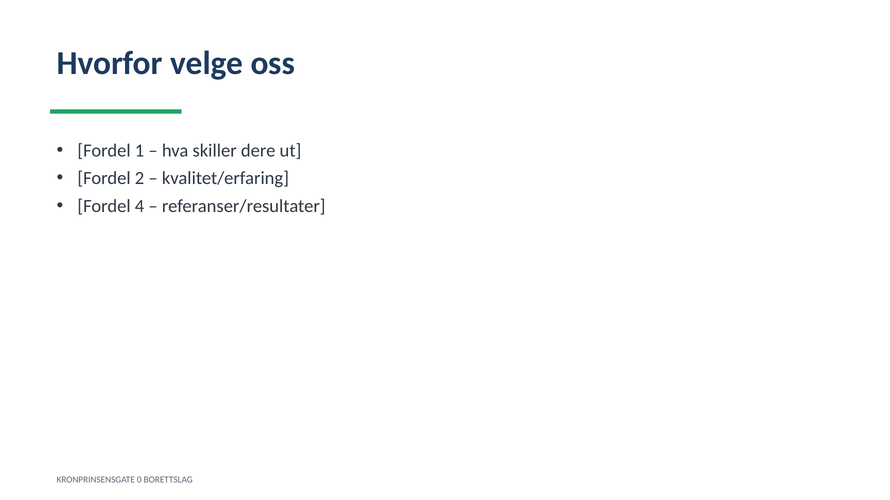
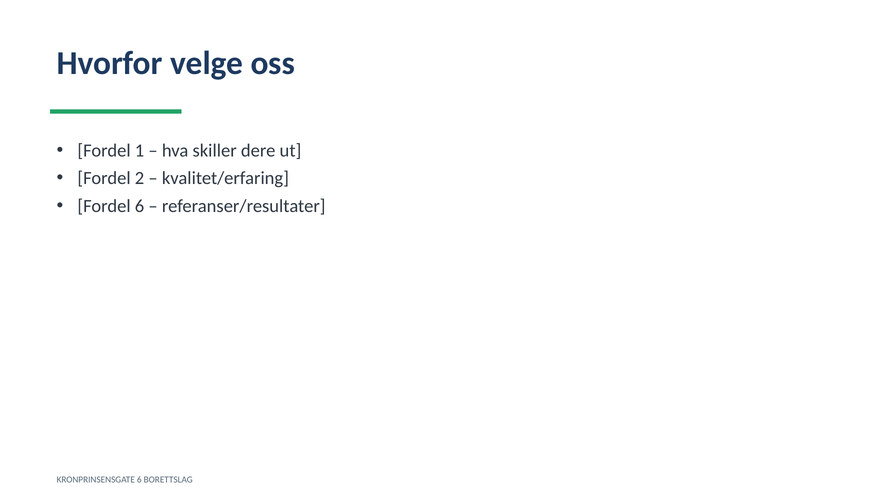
Fordel 4: 4 -> 6 (140, 206)
KRONPRINSENSGATE 0: 0 -> 6 (139, 480)
